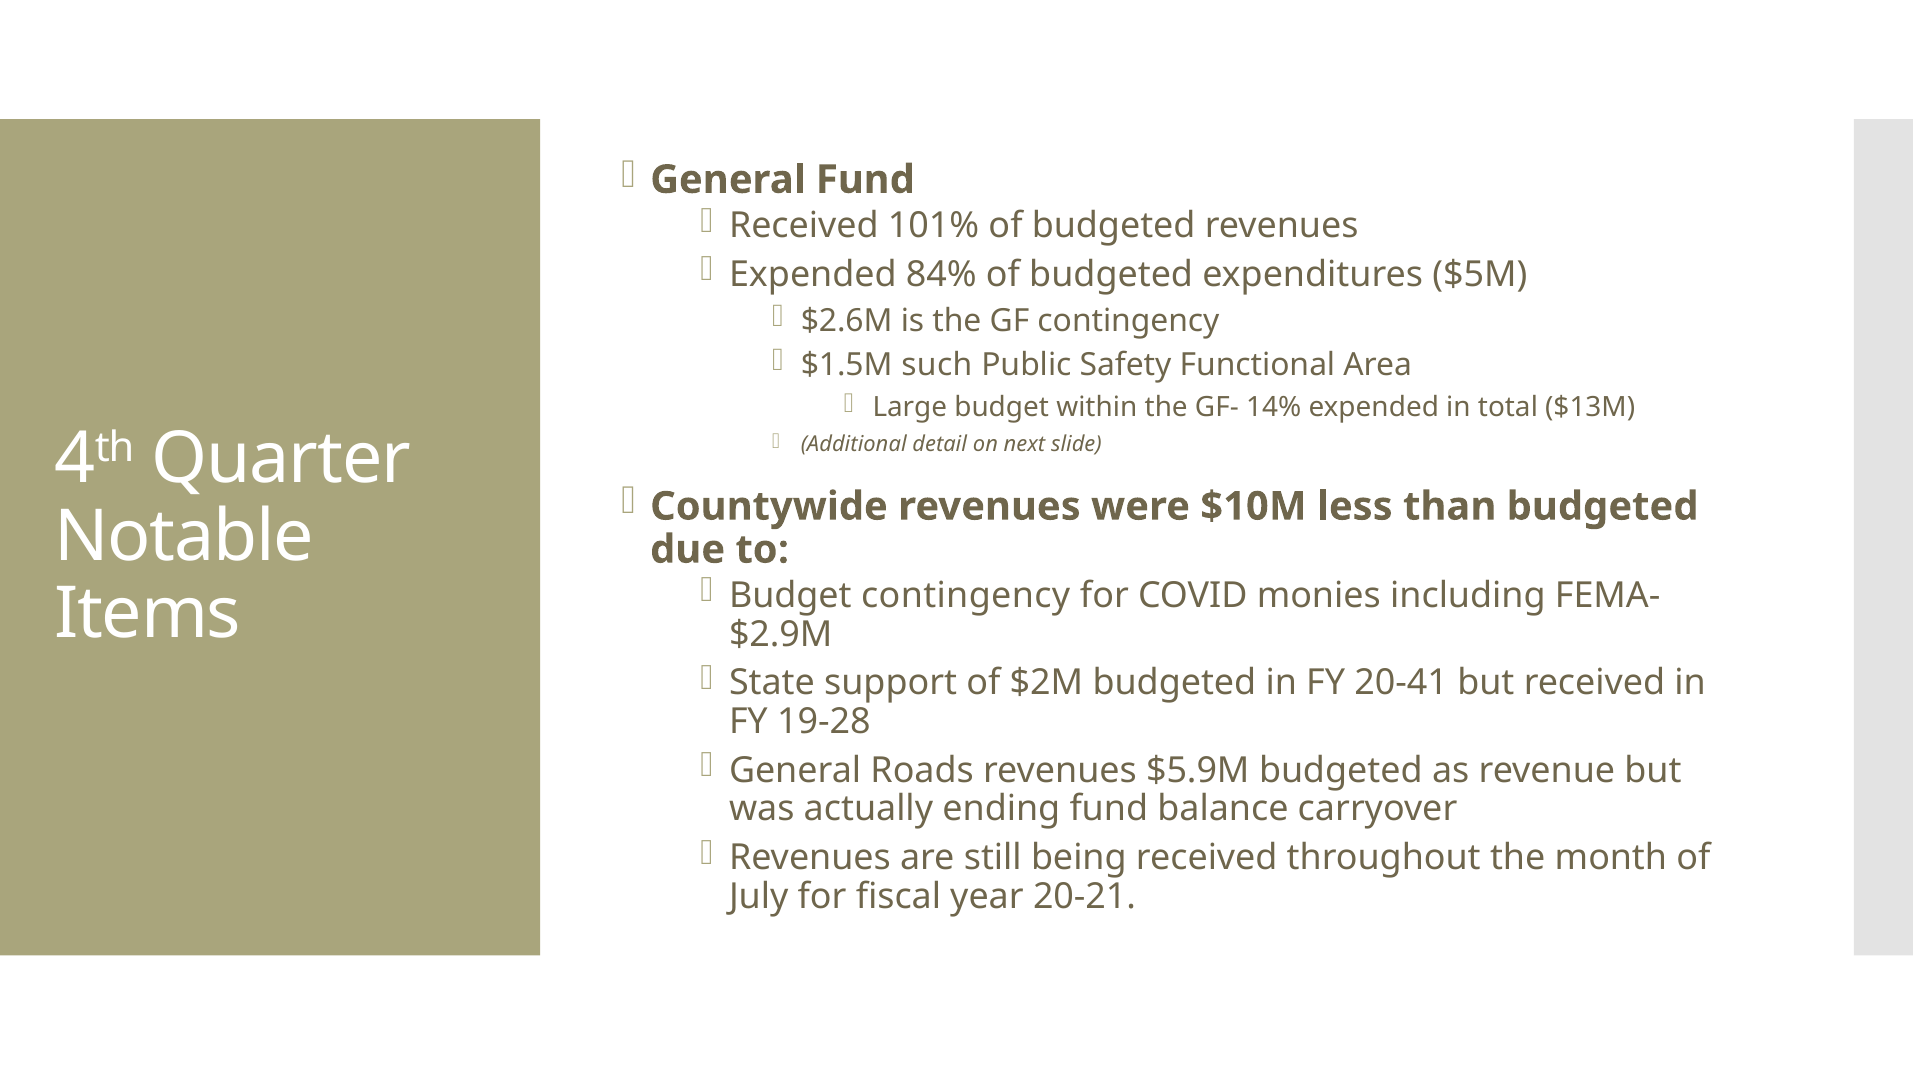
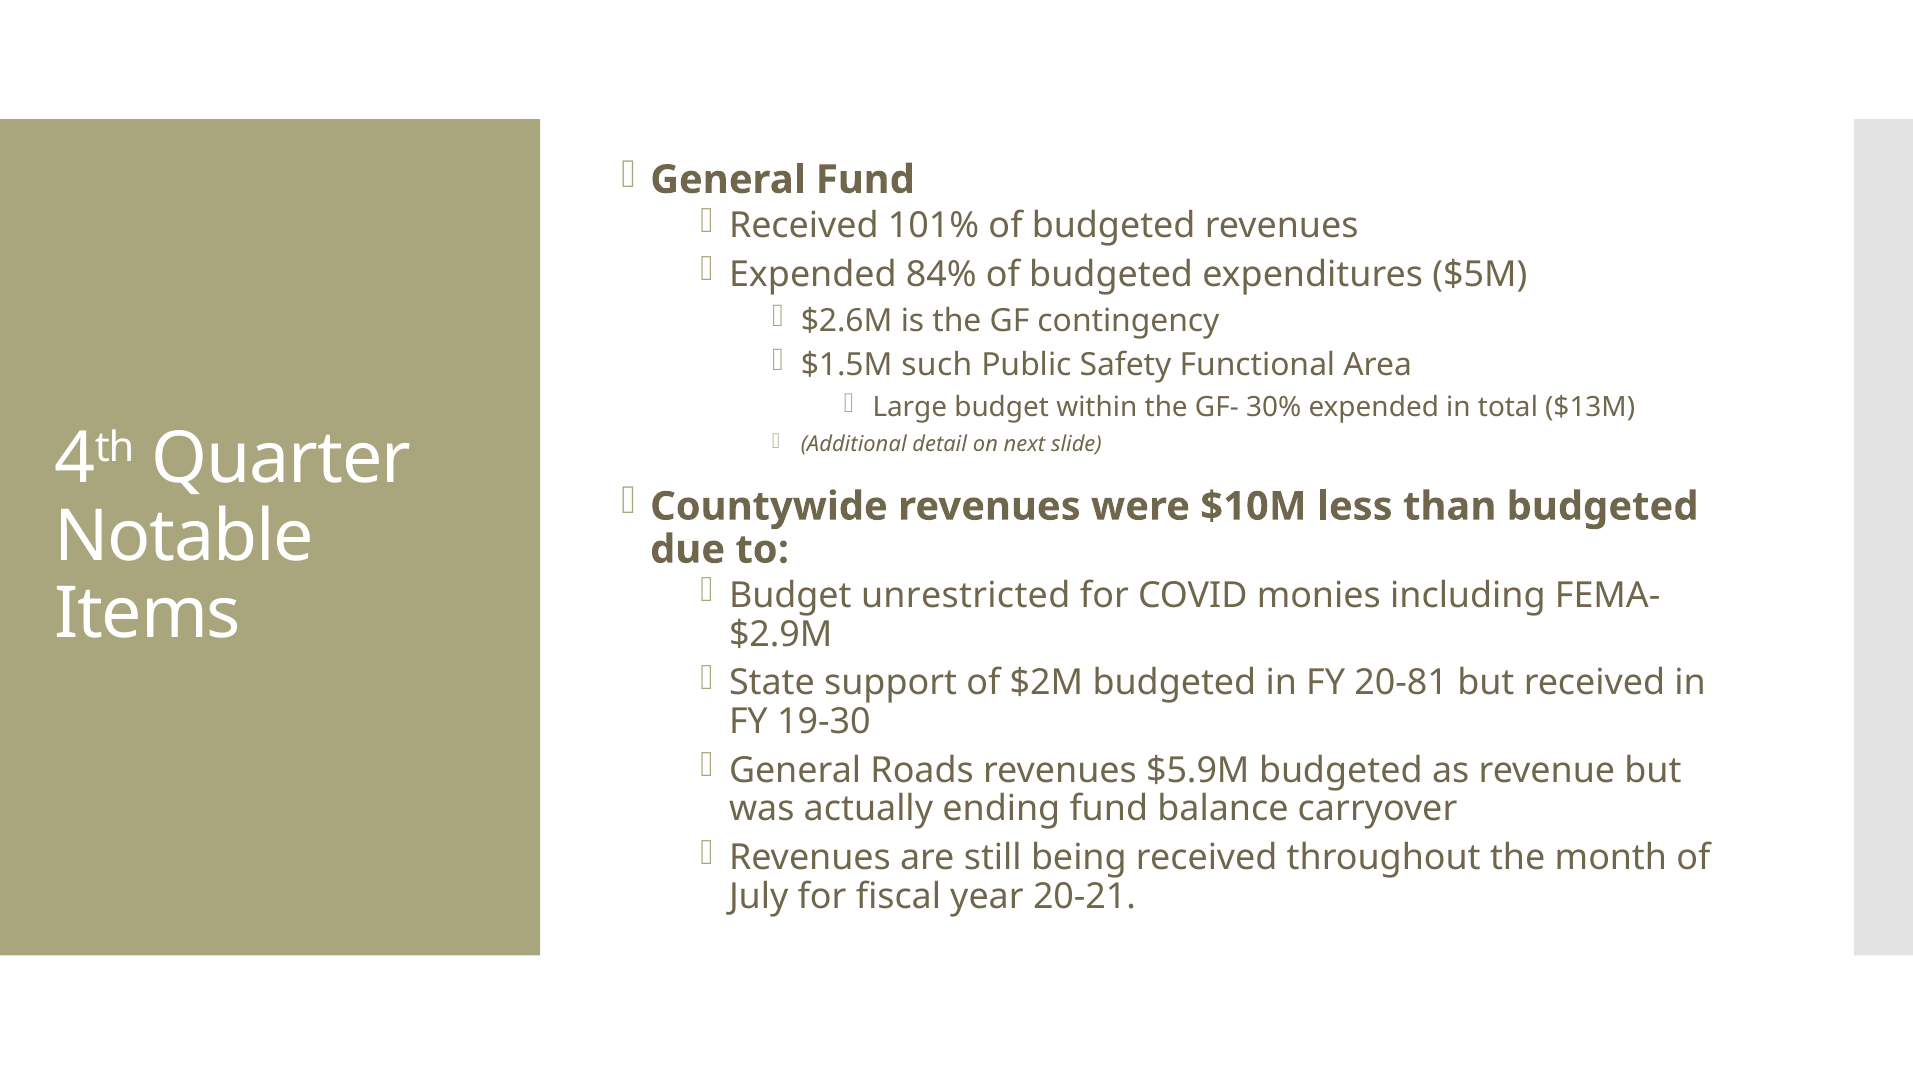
14%: 14% -> 30% (1274, 407)
Budget contingency: contingency -> unrestricted (966, 595)
20-41: 20-41 -> 20-81 (1401, 683)
19-28: 19-28 -> 19-30 (824, 722)
